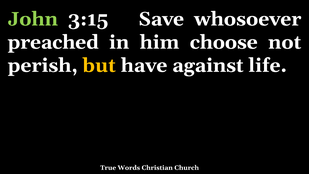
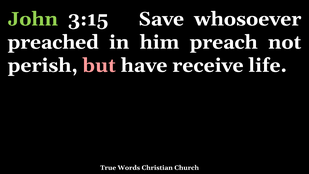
choose: choose -> preach (224, 42)
but colour: yellow -> pink (99, 65)
against: against -> receive (208, 65)
